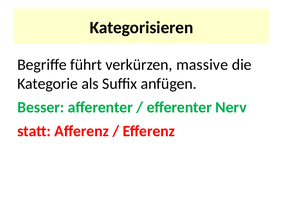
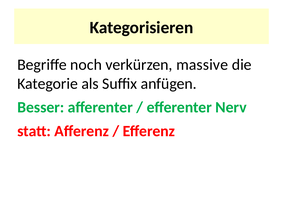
führt: führt -> noch (86, 65)
